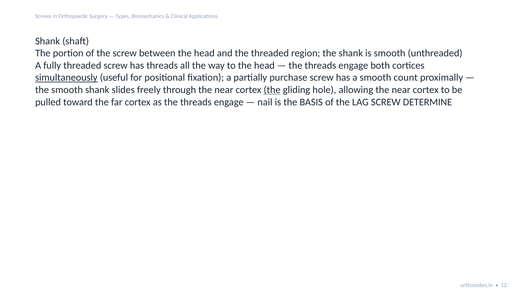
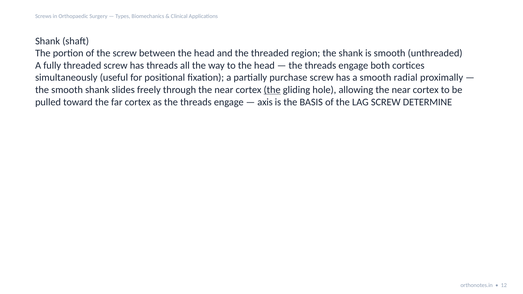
simultaneously underline: present -> none (66, 78)
count: count -> radial (406, 78)
nail: nail -> axis (265, 102)
